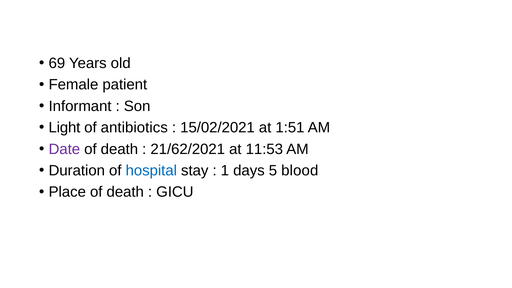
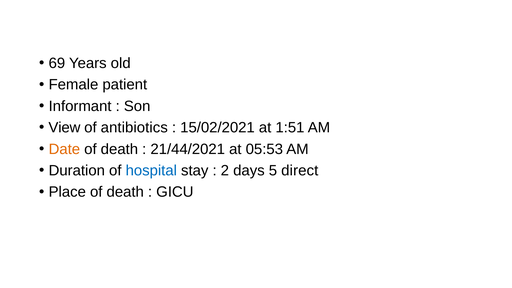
Light: Light -> View (64, 128)
Date colour: purple -> orange (64, 149)
21/62/2021: 21/62/2021 -> 21/44/2021 (188, 149)
11:53: 11:53 -> 05:53 (264, 149)
1: 1 -> 2 (225, 171)
blood: blood -> direct (300, 171)
